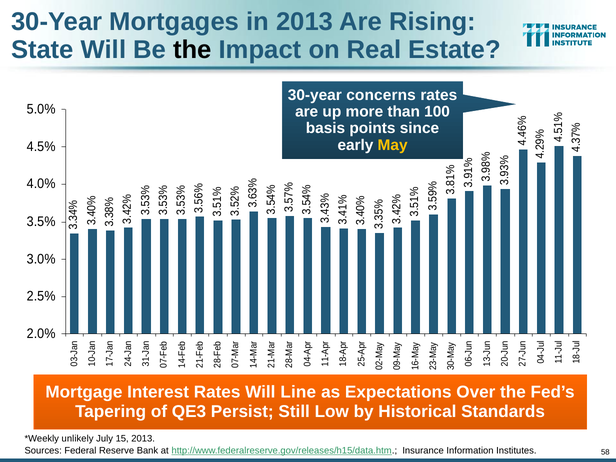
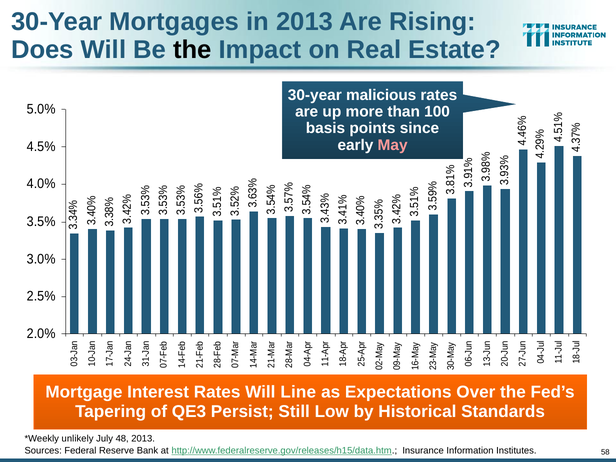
State: State -> Does (42, 50)
concerns: concerns -> malicious (381, 95)
May colour: yellow -> pink (393, 145)
15: 15 -> 48 (122, 438)
